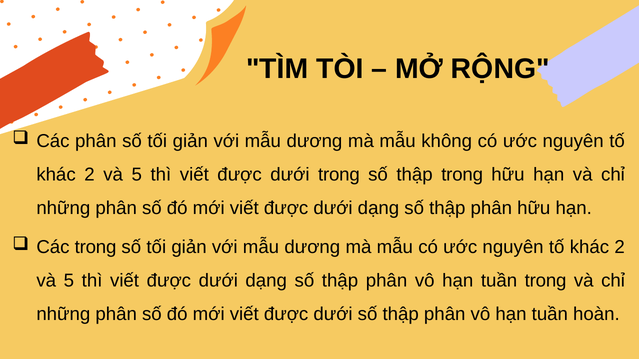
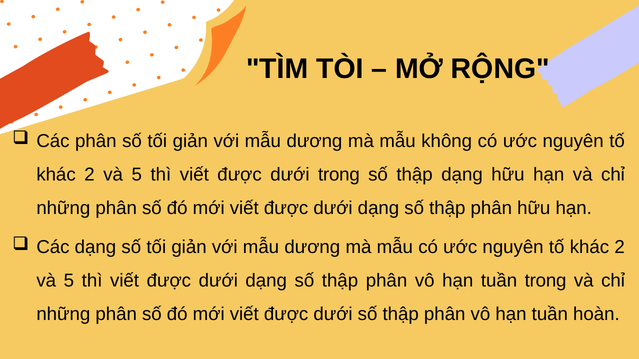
thập trong: trong -> dạng (462, 175)
Các trong: trong -> dạng (95, 247)
